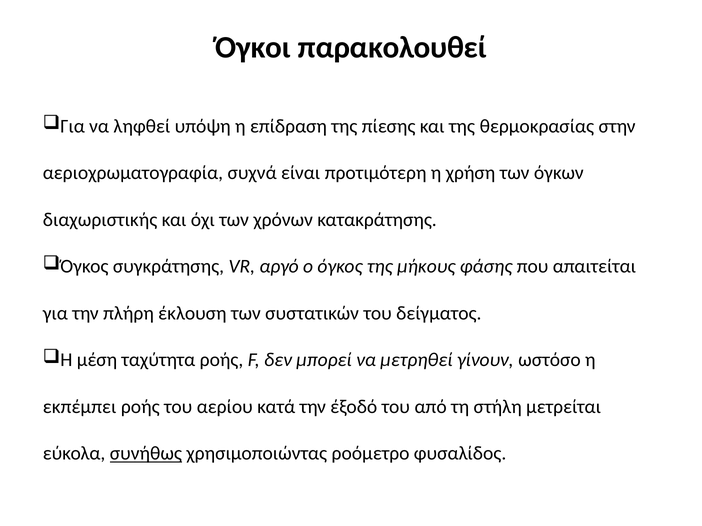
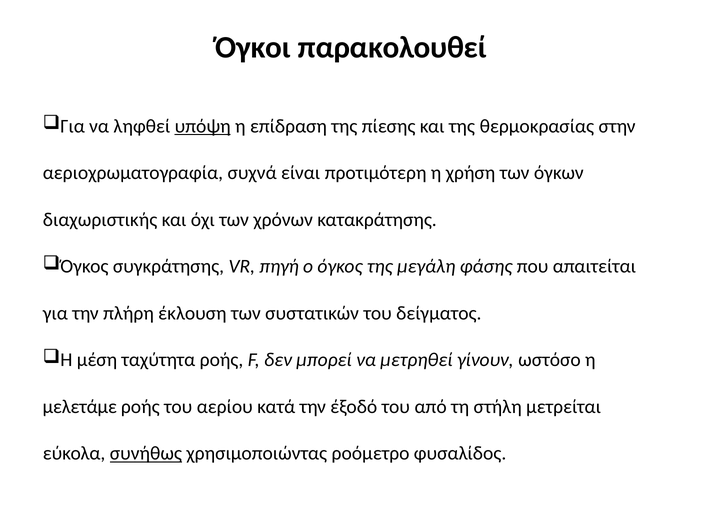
υπόψη underline: none -> present (203, 126)
αργό: αργό -> πηγή (279, 267)
μήκους: μήκους -> μεγάλη (426, 267)
εκπέμπει: εκπέμπει -> µελετάµε (80, 407)
